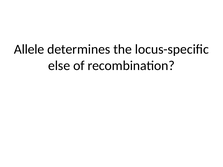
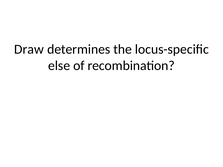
Allele: Allele -> Draw (29, 49)
